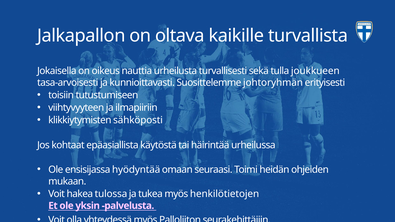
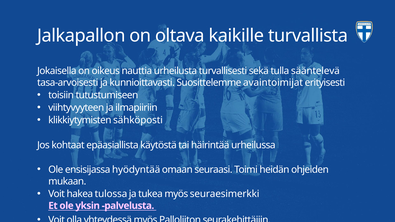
joukkueen: joukkueen -> sääntelevä (315, 71)
johtoryhmän: johtoryhmän -> avaintoimijat (273, 83)
henkilötietojen: henkilötietojen -> seuraesimerkki (225, 194)
